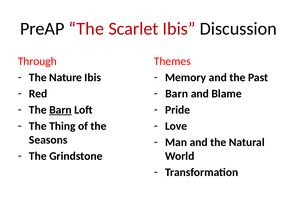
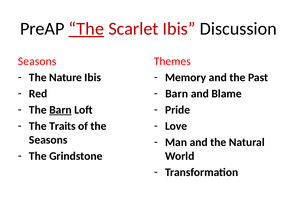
The underline: none -> present (86, 29)
Through: Through -> Seasons (37, 61)
Thing: Thing -> Traits (62, 126)
